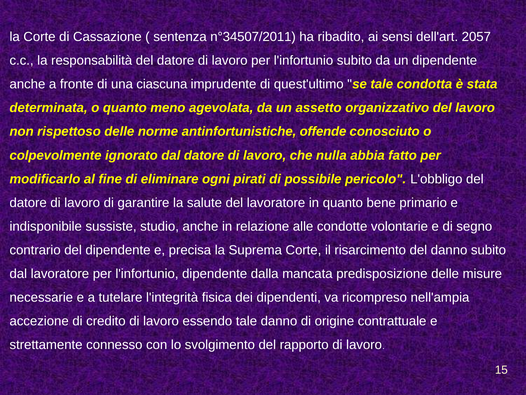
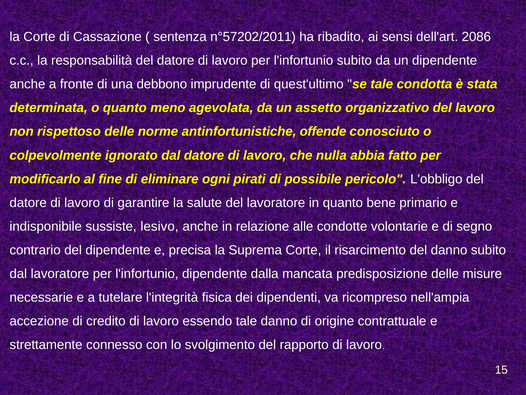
n°34507/2011: n°34507/2011 -> n°57202/2011 (253, 37)
2057: 2057 -> 2086 (476, 37)
ciascuna: ciascuna -> debbono (162, 84)
studio: studio -> lesivo (159, 226)
